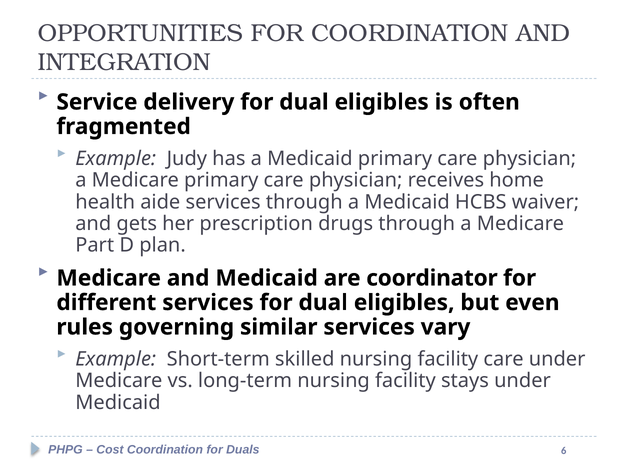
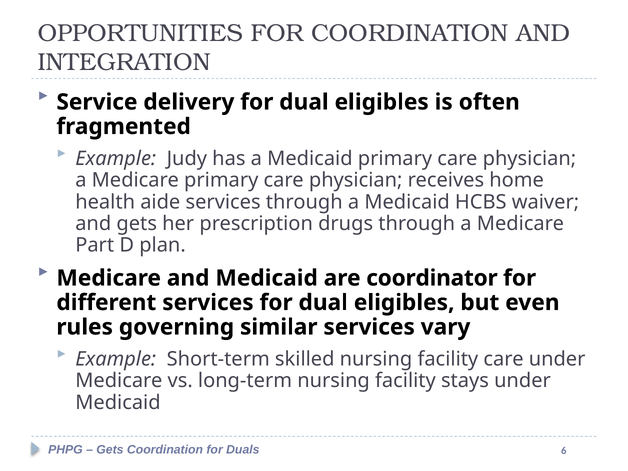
Cost: Cost -> Gets (110, 450)
